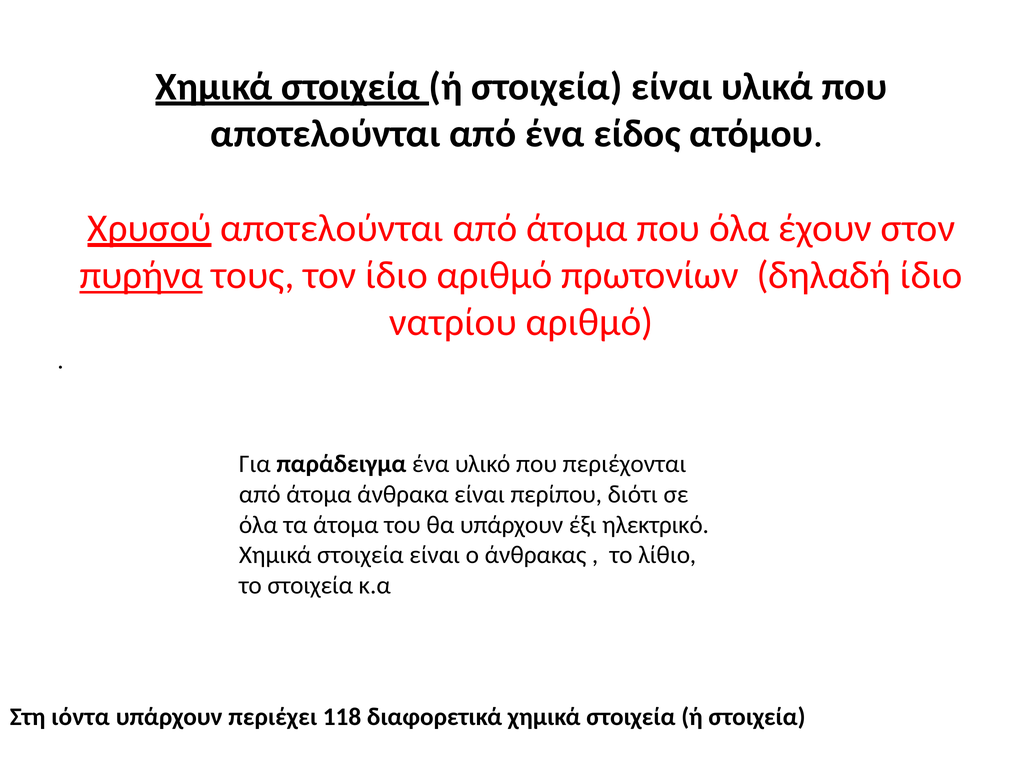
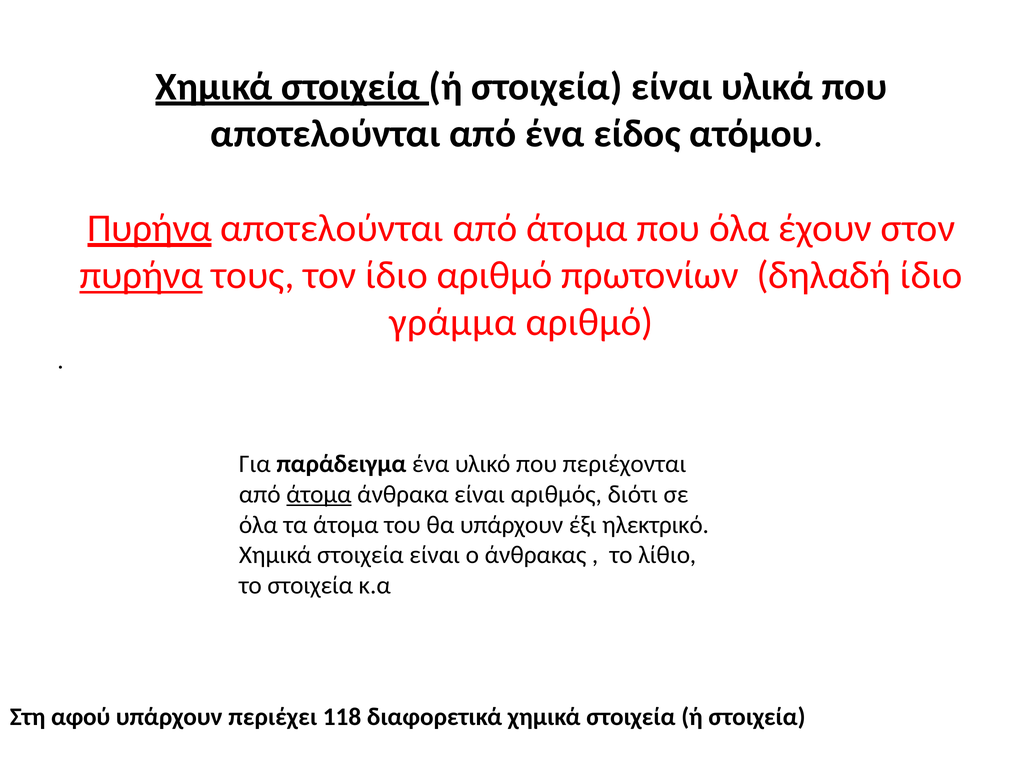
Χρυσού: Χρυσού -> Πυρήνα (150, 228)
νατρίου: νατρίου -> γράμμα (453, 323)
άτομα underline: none -> present (319, 495)
περίπου: περίπου -> αριθμός (556, 495)
ιόντα: ιόντα -> αφού (81, 717)
